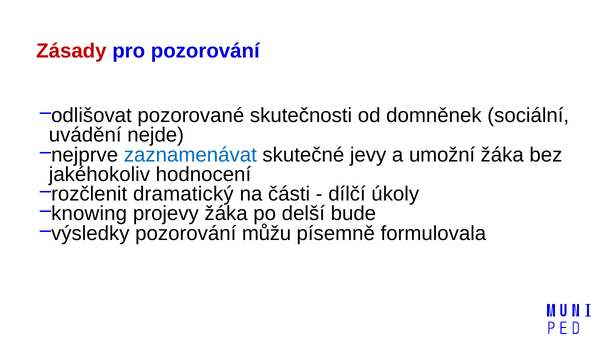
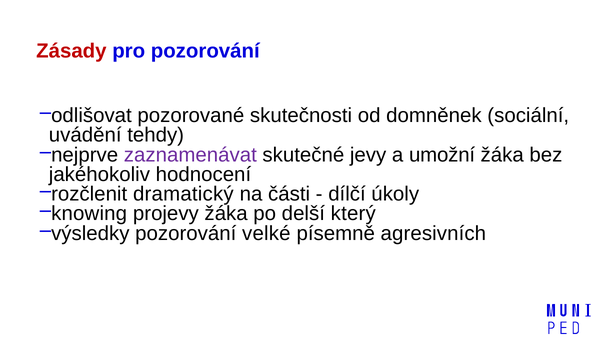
nejde: nejde -> tehdy (156, 135)
zaznamenávat colour: blue -> purple (190, 155)
bude: bude -> který (353, 214)
můžu: můžu -> velké (266, 233)
formulovala: formulovala -> agresivních (433, 233)
